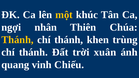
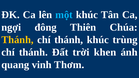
một colour: yellow -> light blue (64, 15)
nhân: nhân -> đông (46, 27)
thánh khen: khen -> khúc (98, 40)
xuân: xuân -> khen (105, 52)
Chiếu: Chiếu -> Thơm (69, 65)
